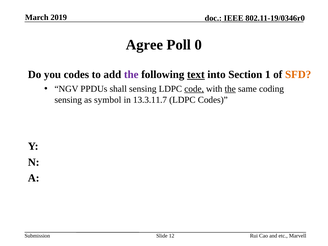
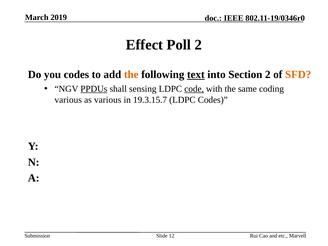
Agree: Agree -> Effect (144, 45)
Poll 0: 0 -> 2 (198, 45)
the colour: purple -> orange (131, 75)
Section 1: 1 -> 2 (268, 75)
PPDUs underline: none -> present (94, 89)
the underline: present -> none (230, 89)
sensing: sensing -> various (68, 100)
as symbol: symbol -> various (108, 100)
13.3.11.7: 13.3.11.7 -> 19.3.15.7 (150, 100)
